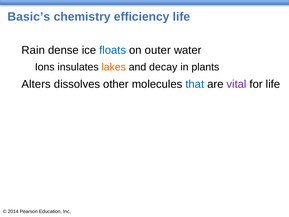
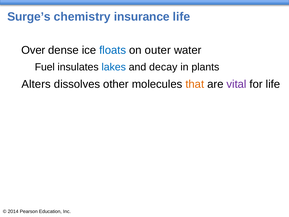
Basic’s: Basic’s -> Surge’s (29, 17)
efficiency: efficiency -> insurance (142, 17)
Rain: Rain -> Over (33, 50)
Ions: Ions -> Fuel (45, 67)
lakes colour: orange -> blue (114, 67)
that colour: blue -> orange (195, 84)
